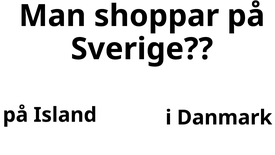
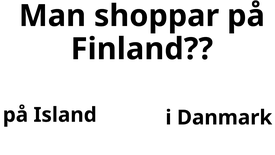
Sverige: Sverige -> Finland (142, 49)
